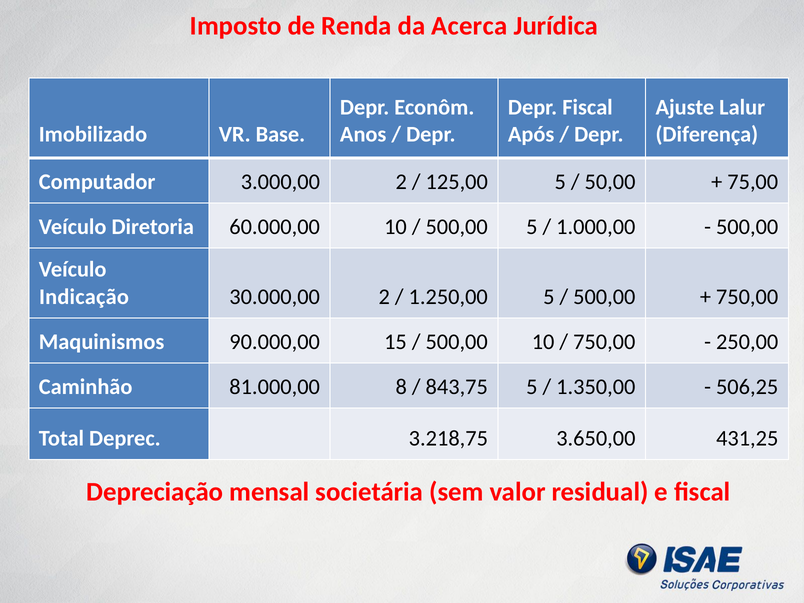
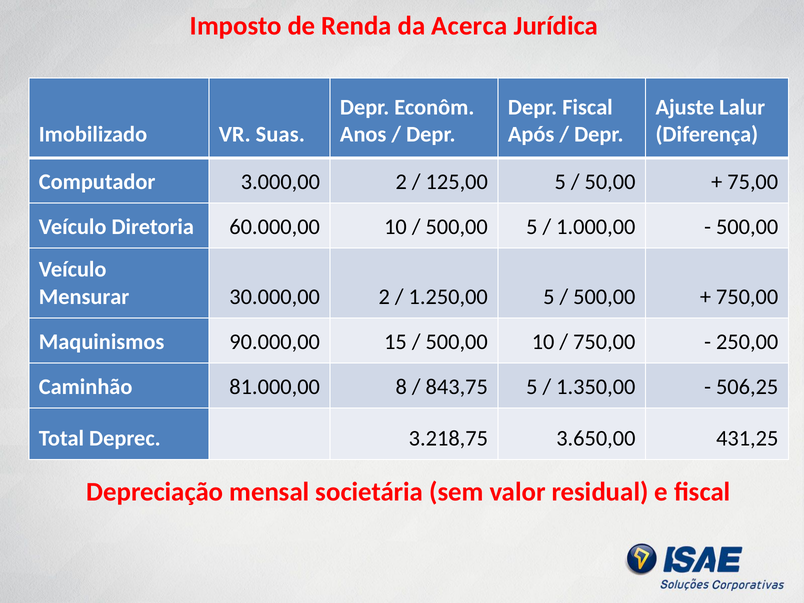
Base: Base -> Suas (280, 135)
Indicação: Indicação -> Mensurar (84, 297)
